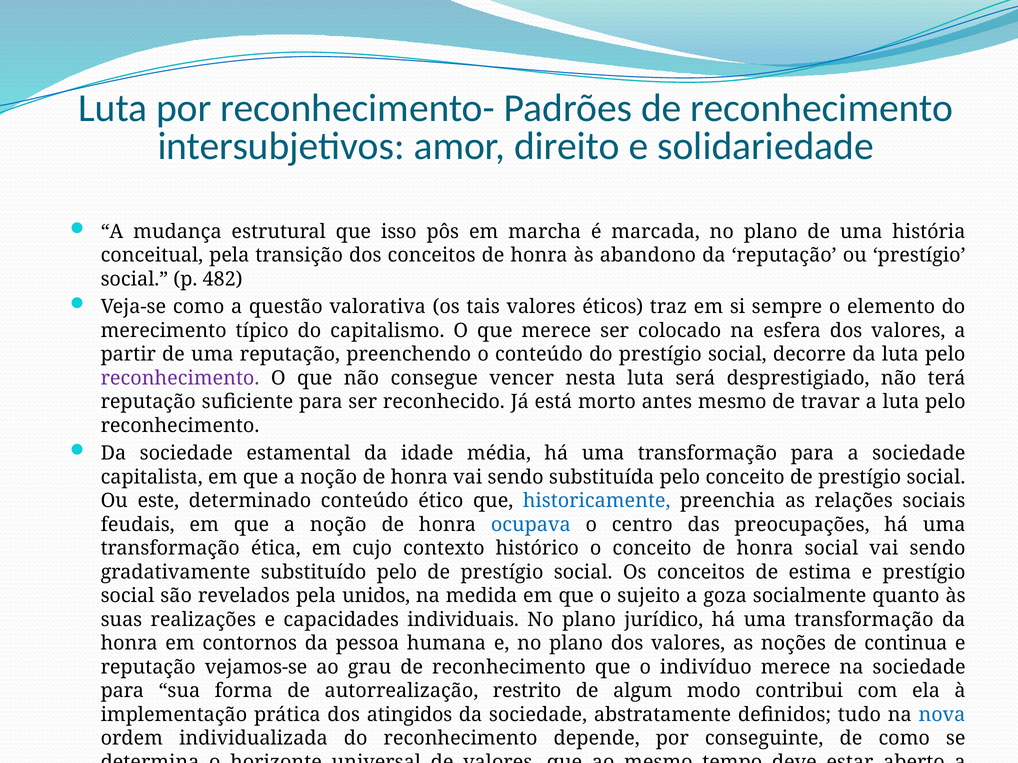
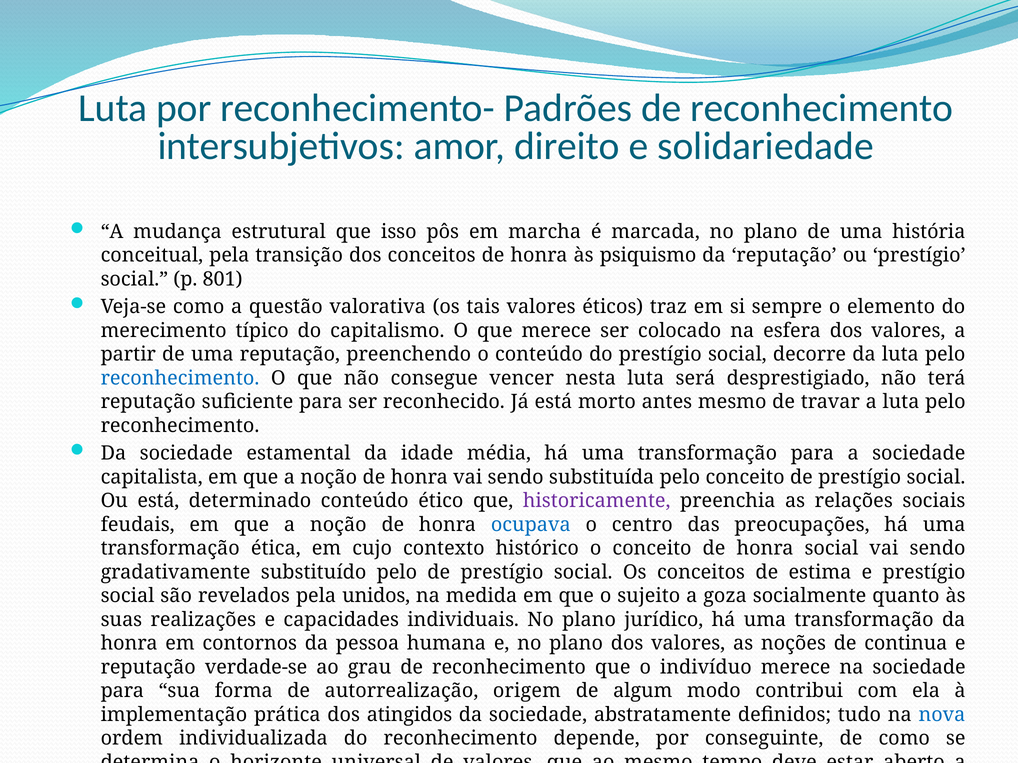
abandono: abandono -> psiquismo (648, 255)
482: 482 -> 801 (223, 279)
reconhecimento colour: purple -> blue (180, 378)
Ou este: este -> está (158, 501)
historicamente colour: blue -> purple (597, 501)
vejamos-se: vejamos-se -> verdade-se (256, 667)
restrito: restrito -> origem (527, 691)
